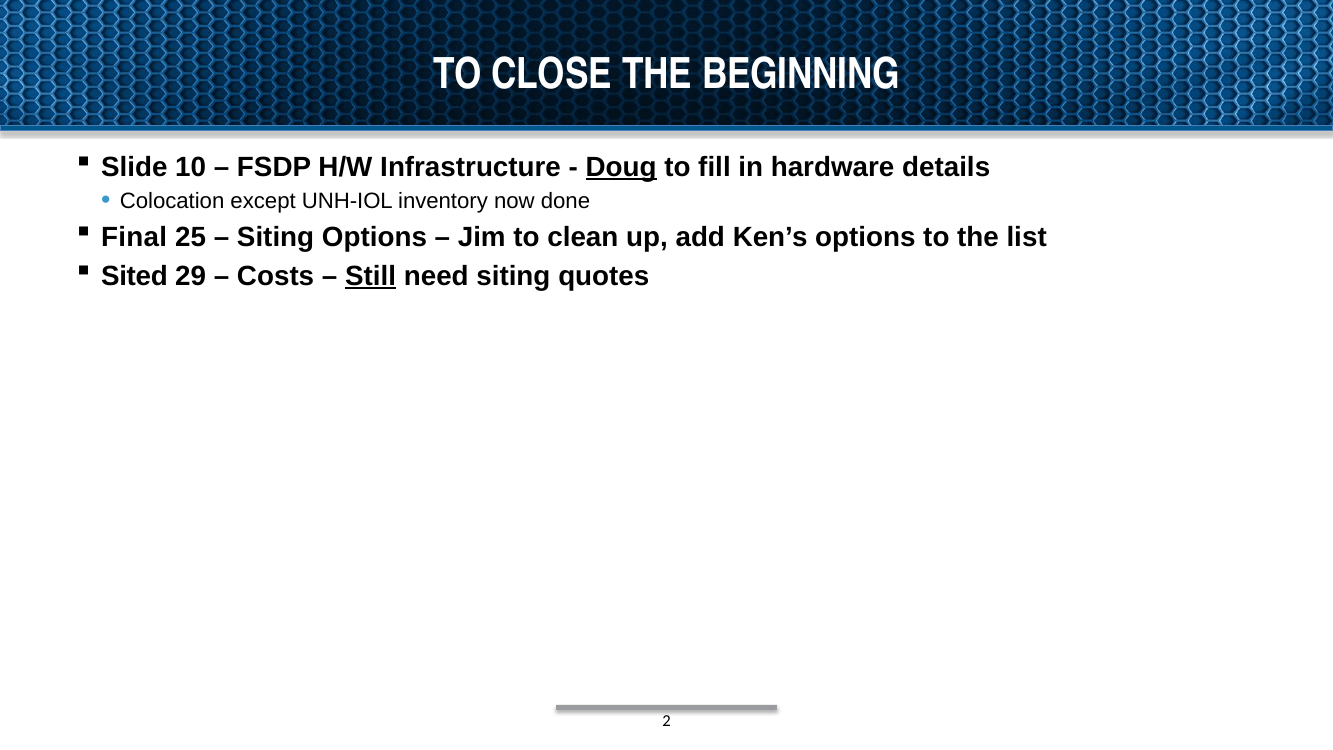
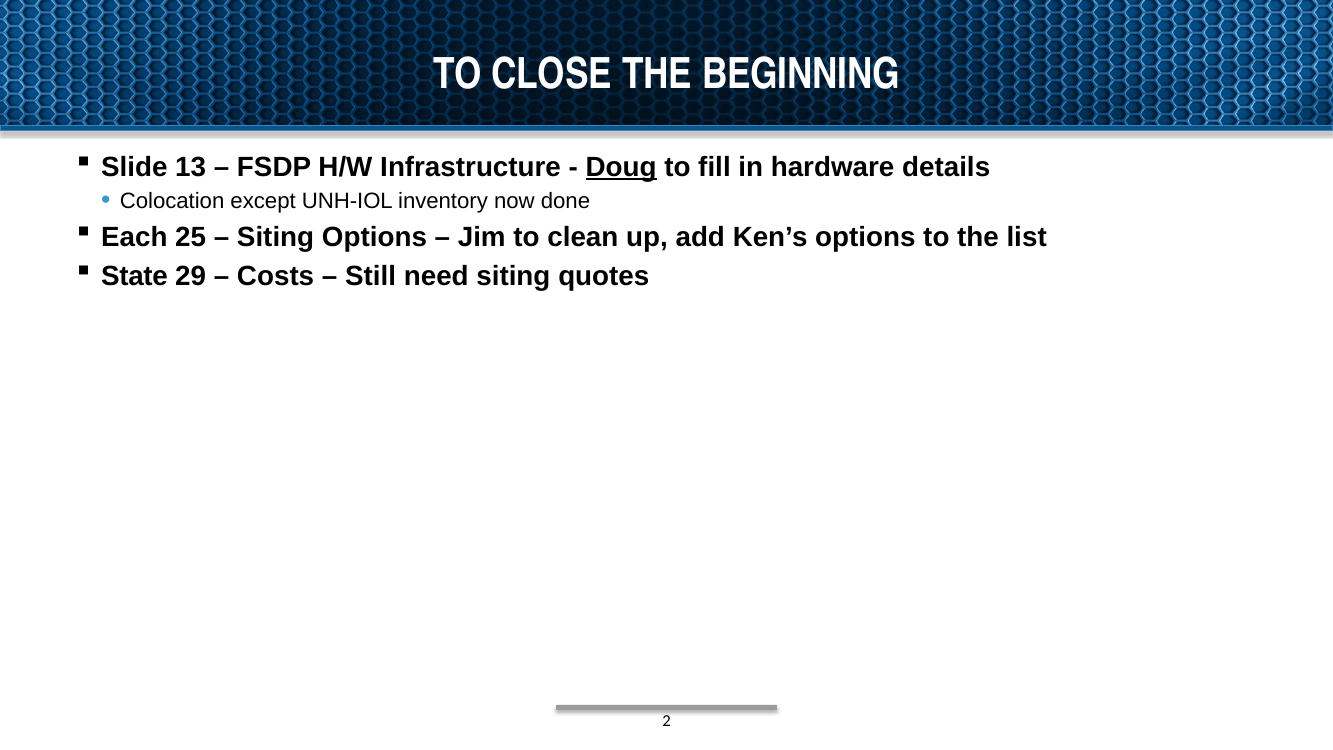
10: 10 -> 13 (191, 167)
Final: Final -> Each (134, 237)
Sited: Sited -> State (134, 276)
Still underline: present -> none (371, 276)
